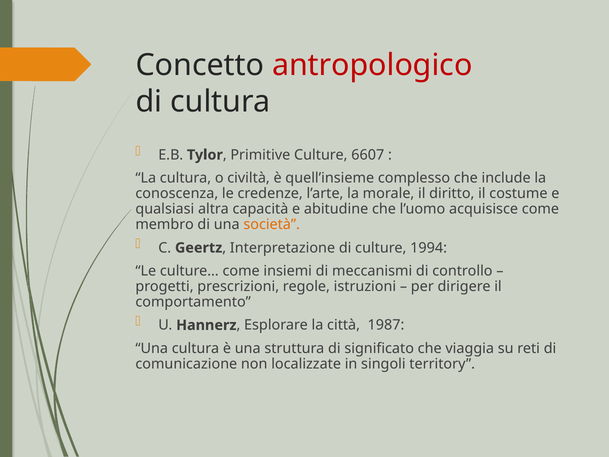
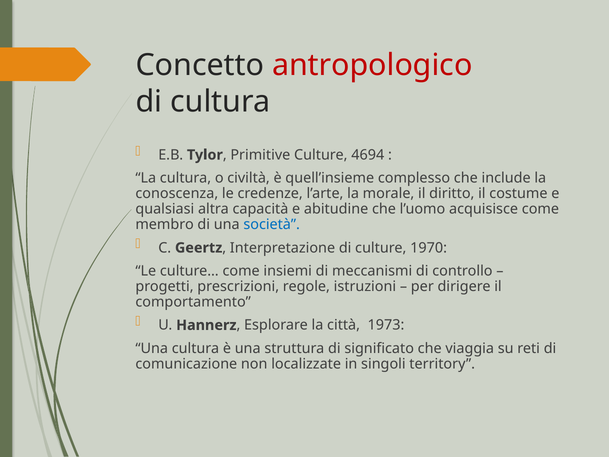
6607: 6607 -> 4694 (368, 155)
società colour: orange -> blue (272, 225)
1994: 1994 -> 1970 (429, 248)
1987: 1987 -> 1973 (386, 325)
